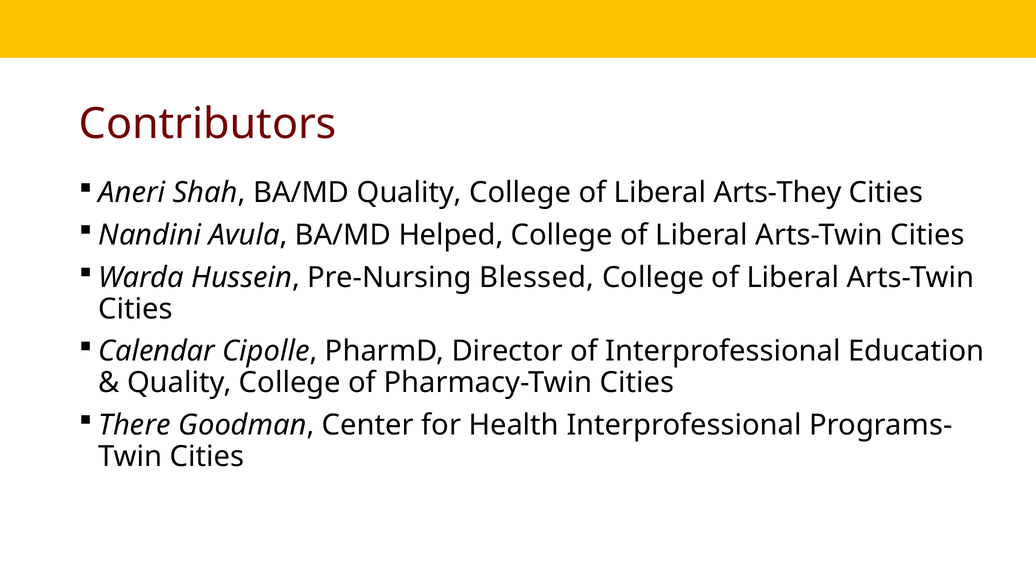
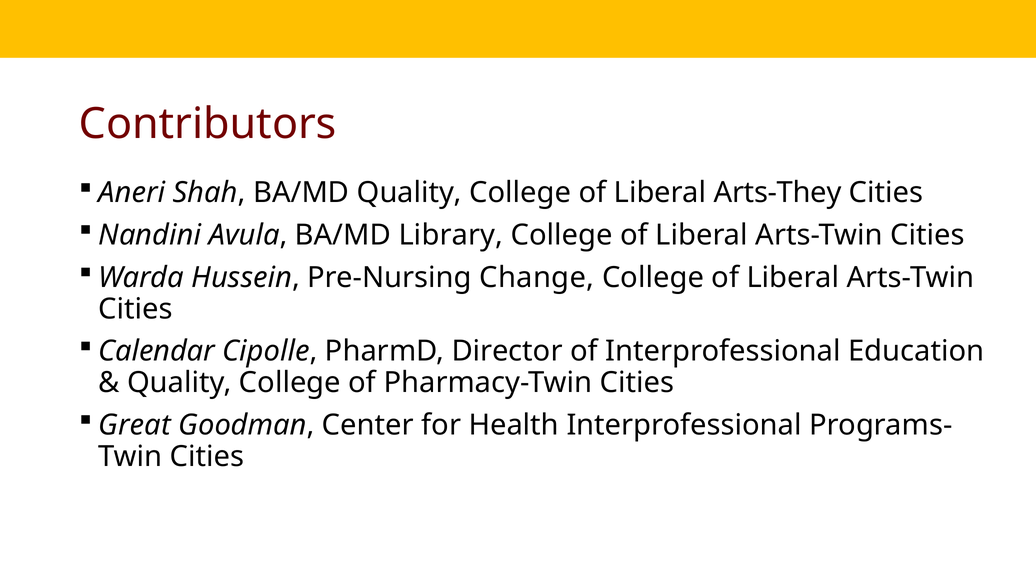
Helped: Helped -> Library (451, 235)
Blessed: Blessed -> Change (537, 277)
There: There -> Great (135, 425)
